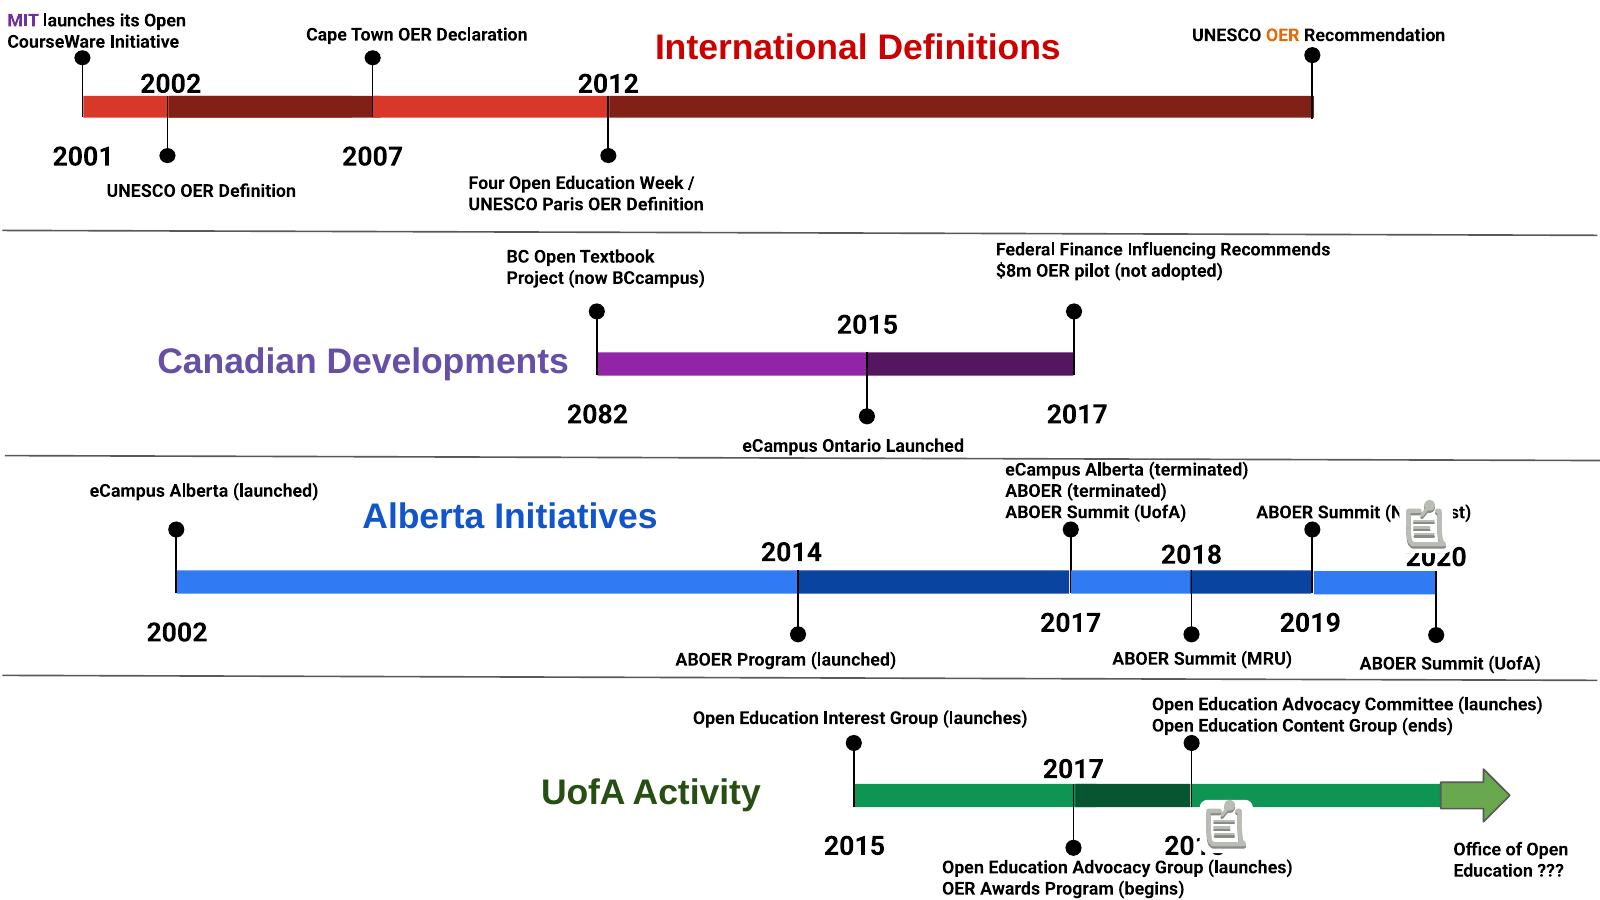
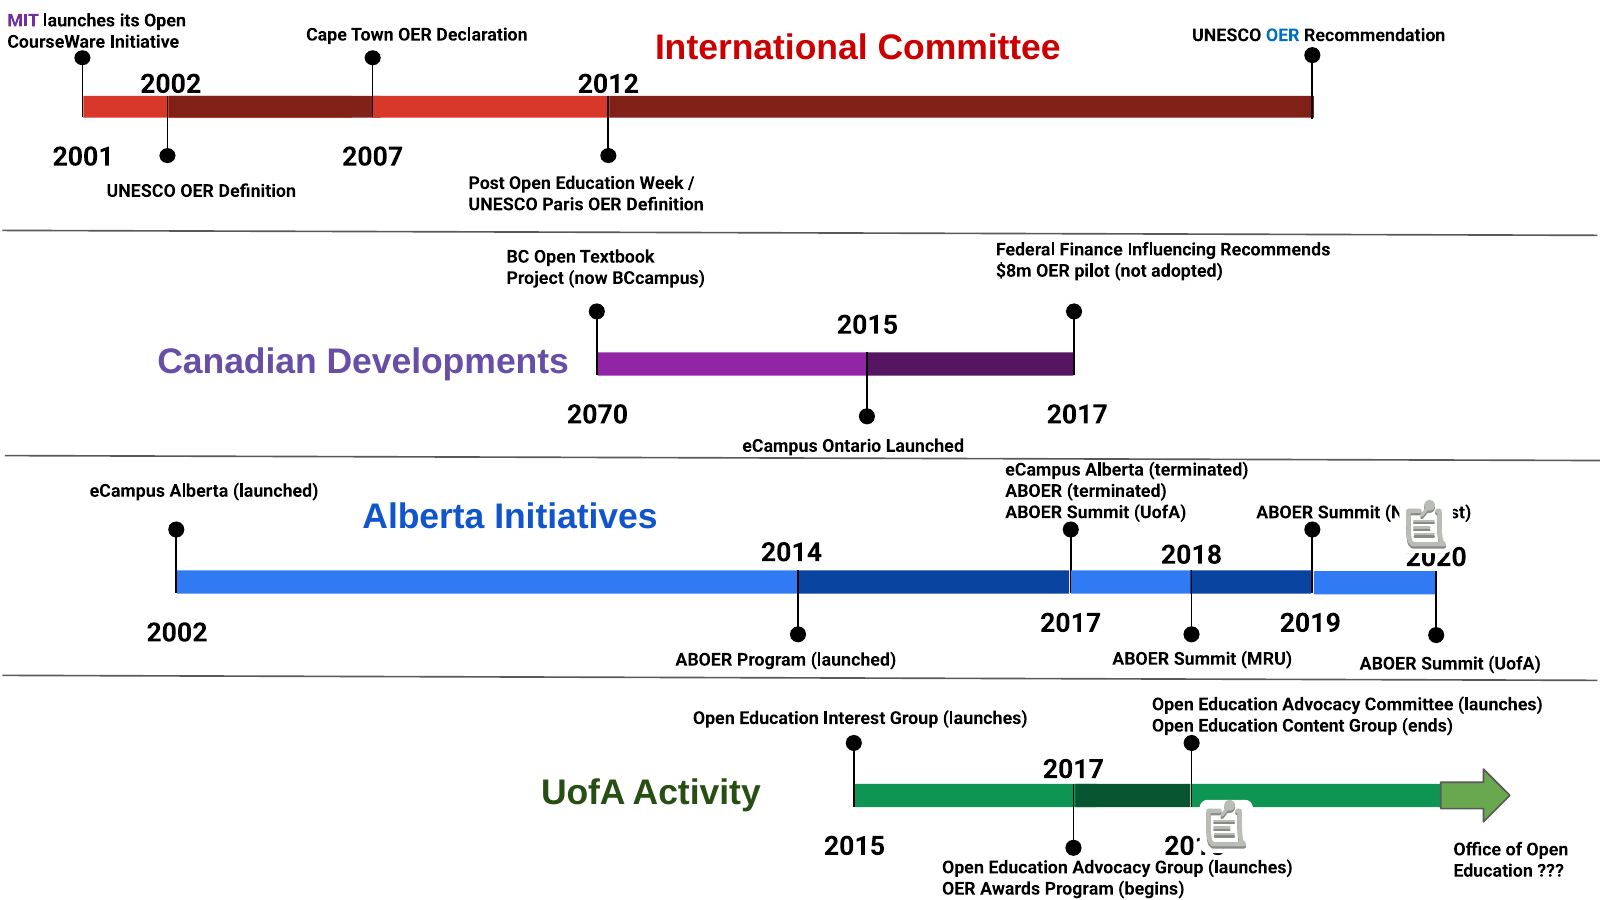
OER colour: orange -> blue (1283, 35)
International Definitions: Definitions -> Committee (969, 48)
Four: Four -> Post (487, 183)
2082: 2082 -> 2070 (598, 415)
